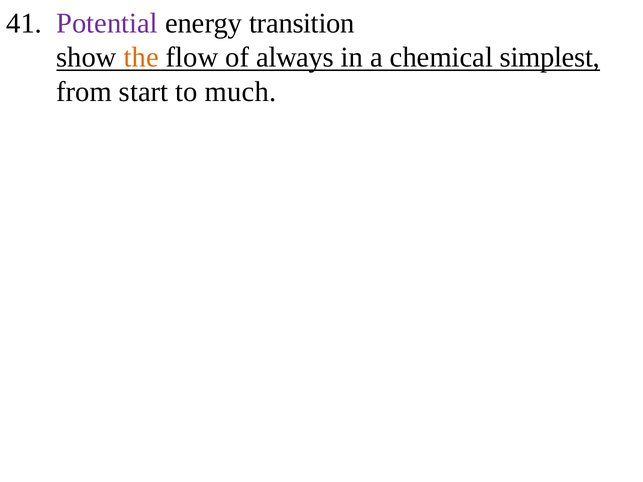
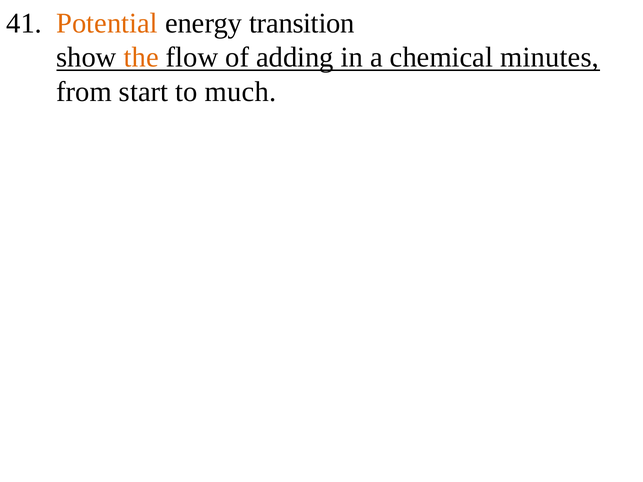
Potential colour: purple -> orange (107, 23)
always: always -> adding (295, 58)
simplest: simplest -> minutes (550, 58)
